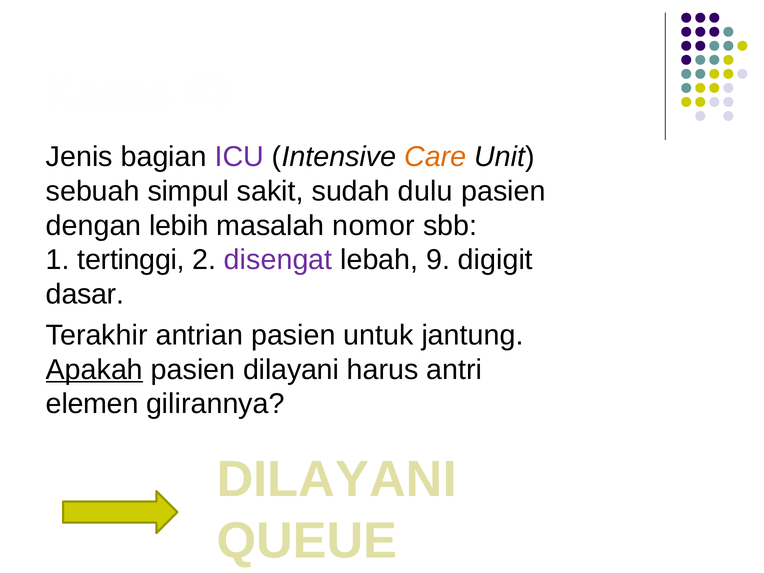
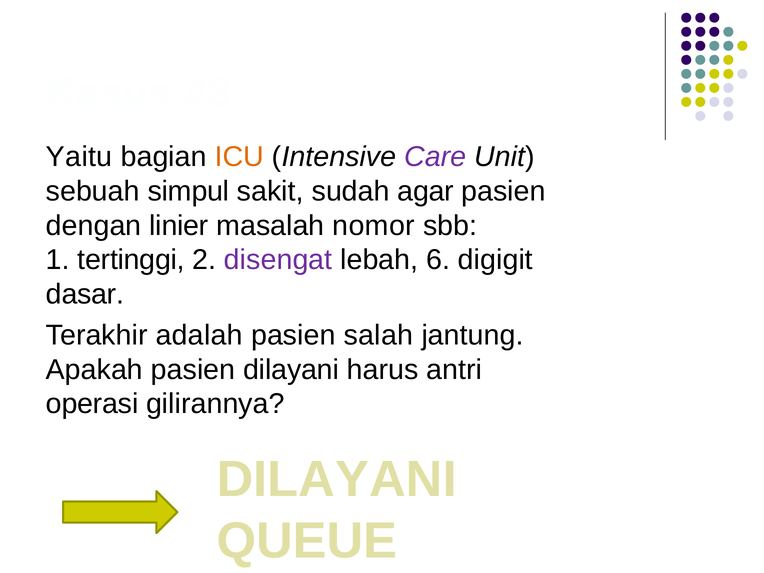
Jenis: Jenis -> Yaitu (79, 157)
ICU colour: purple -> orange (239, 157)
Care colour: orange -> purple (435, 157)
dulu: dulu -> agar (426, 191)
lebih: lebih -> linier (179, 226)
9: 9 -> 6 (438, 260)
antrian: antrian -> adalah (199, 335)
untuk: untuk -> salah (378, 335)
Apakah underline: present -> none (94, 370)
elemen: elemen -> operasi (92, 404)
